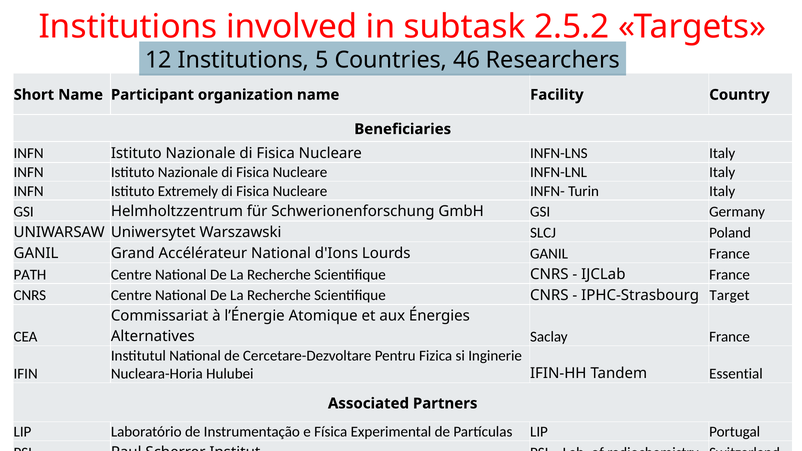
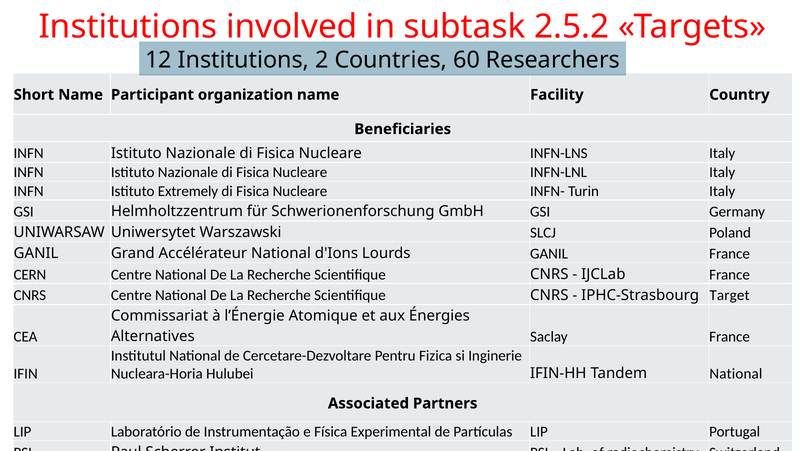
5: 5 -> 2 (322, 60)
46: 46 -> 60 (467, 60)
PATH: PATH -> CERN (30, 275)
Essential: Essential -> National (736, 374)
